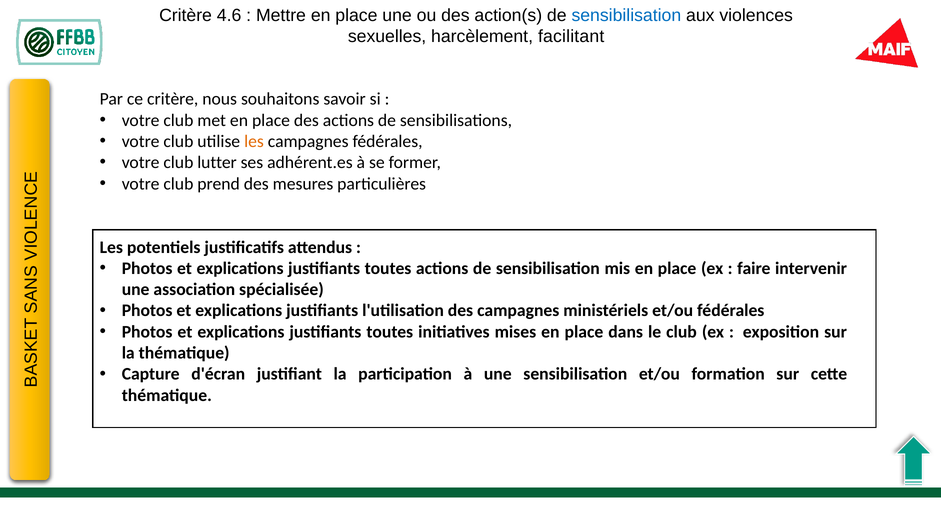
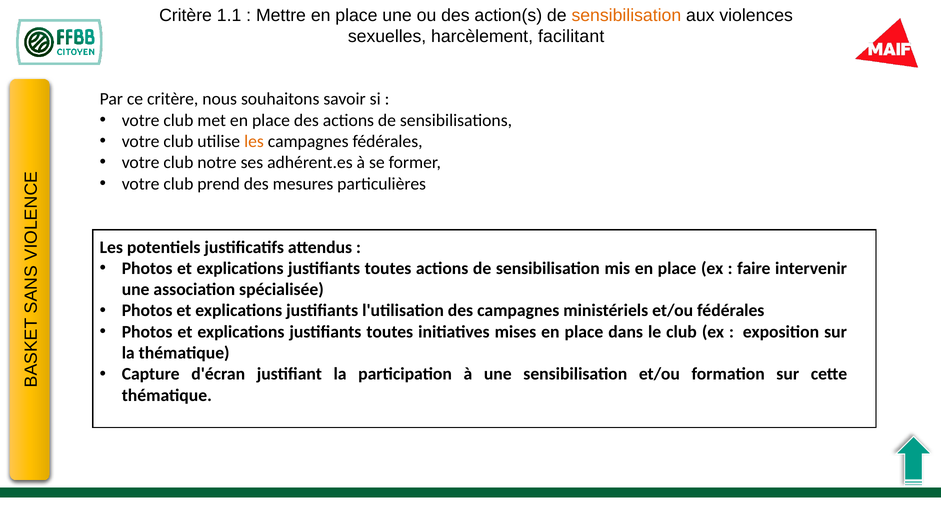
4.6: 4.6 -> 1.1 (229, 15)
sensibilisation colour: blue -> orange (626, 15)
lutter: lutter -> notre (217, 163)
